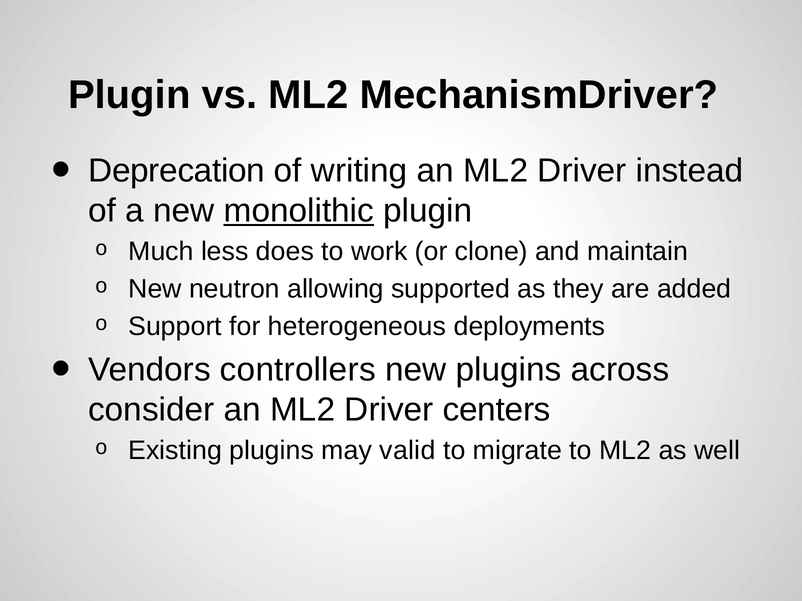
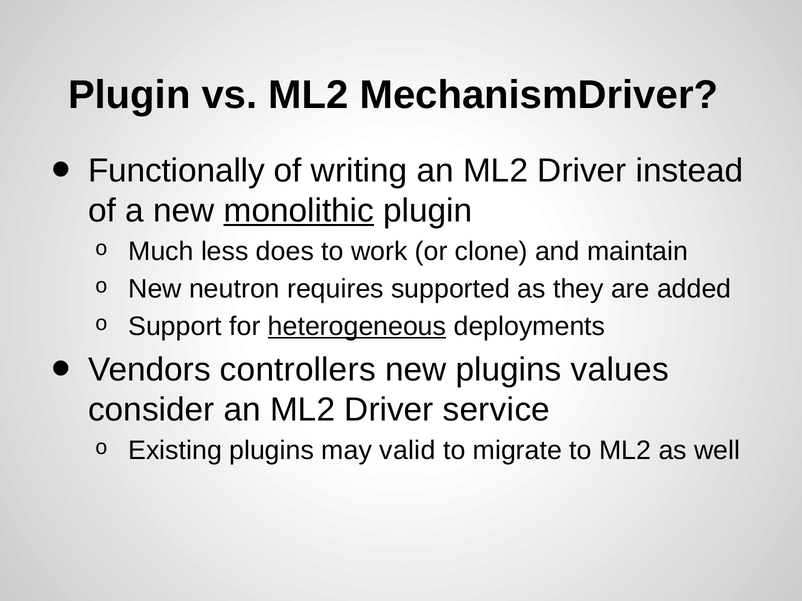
Deprecation: Deprecation -> Functionally (176, 171)
allowing: allowing -> requires (335, 289)
heterogeneous underline: none -> present (357, 327)
across: across -> values (620, 370)
centers: centers -> service (496, 410)
